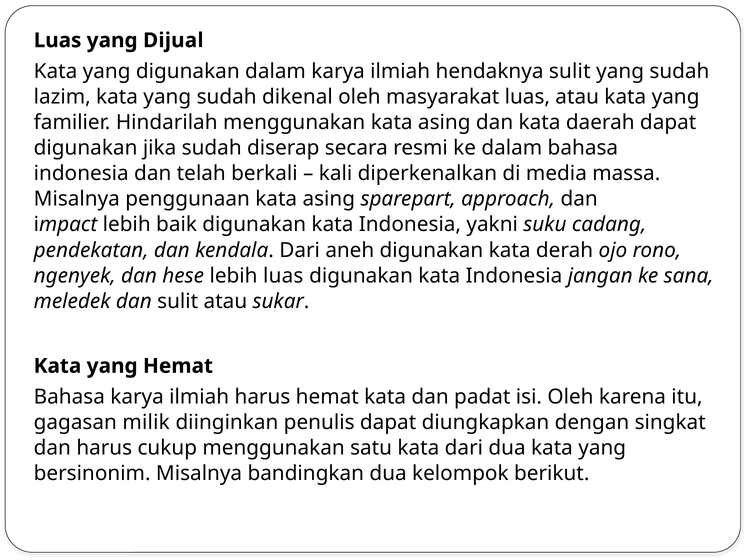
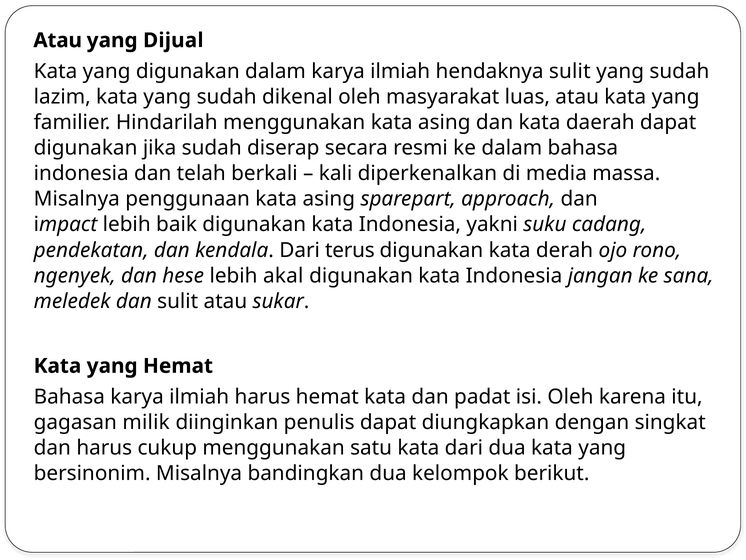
Luas: Luas -> Atau (58, 40)
aneh: aneh -> terus (350, 250)
lebih luas: luas -> akal (283, 275)
